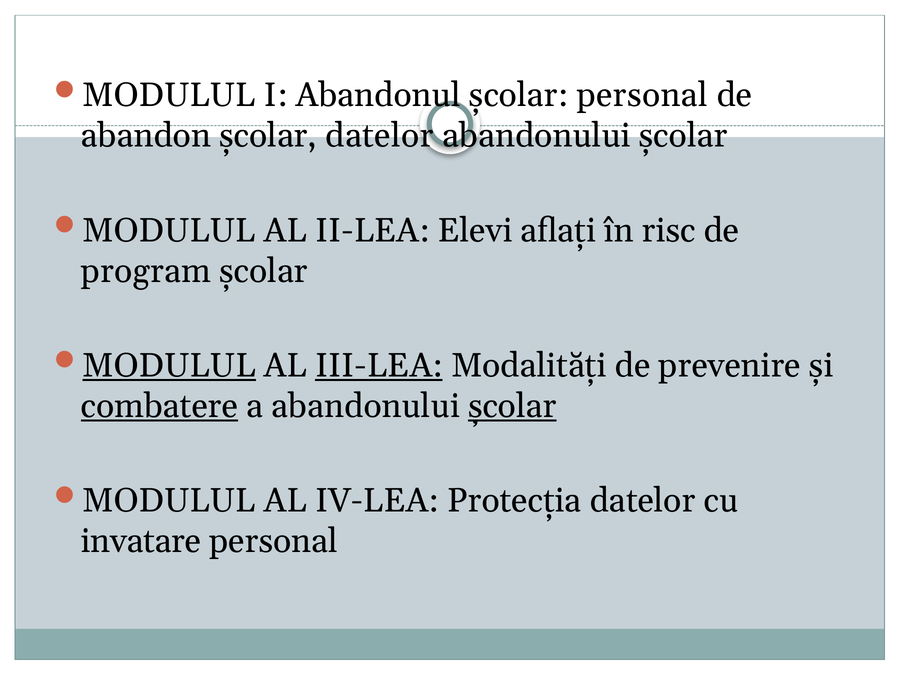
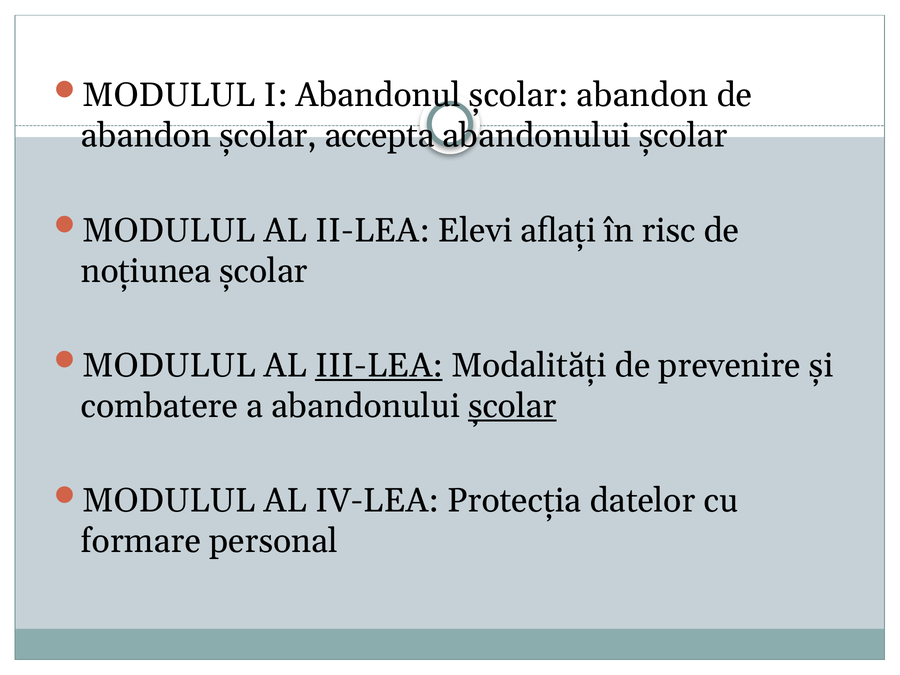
școlar personal: personal -> abandon (642, 95)
școlar datelor: datelor -> accepta (380, 136)
program: program -> noțiunea (146, 271)
MODULUL underline: present -> none (169, 366)
combatere underline: present -> none (159, 406)
invatare: invatare -> formare (141, 541)
